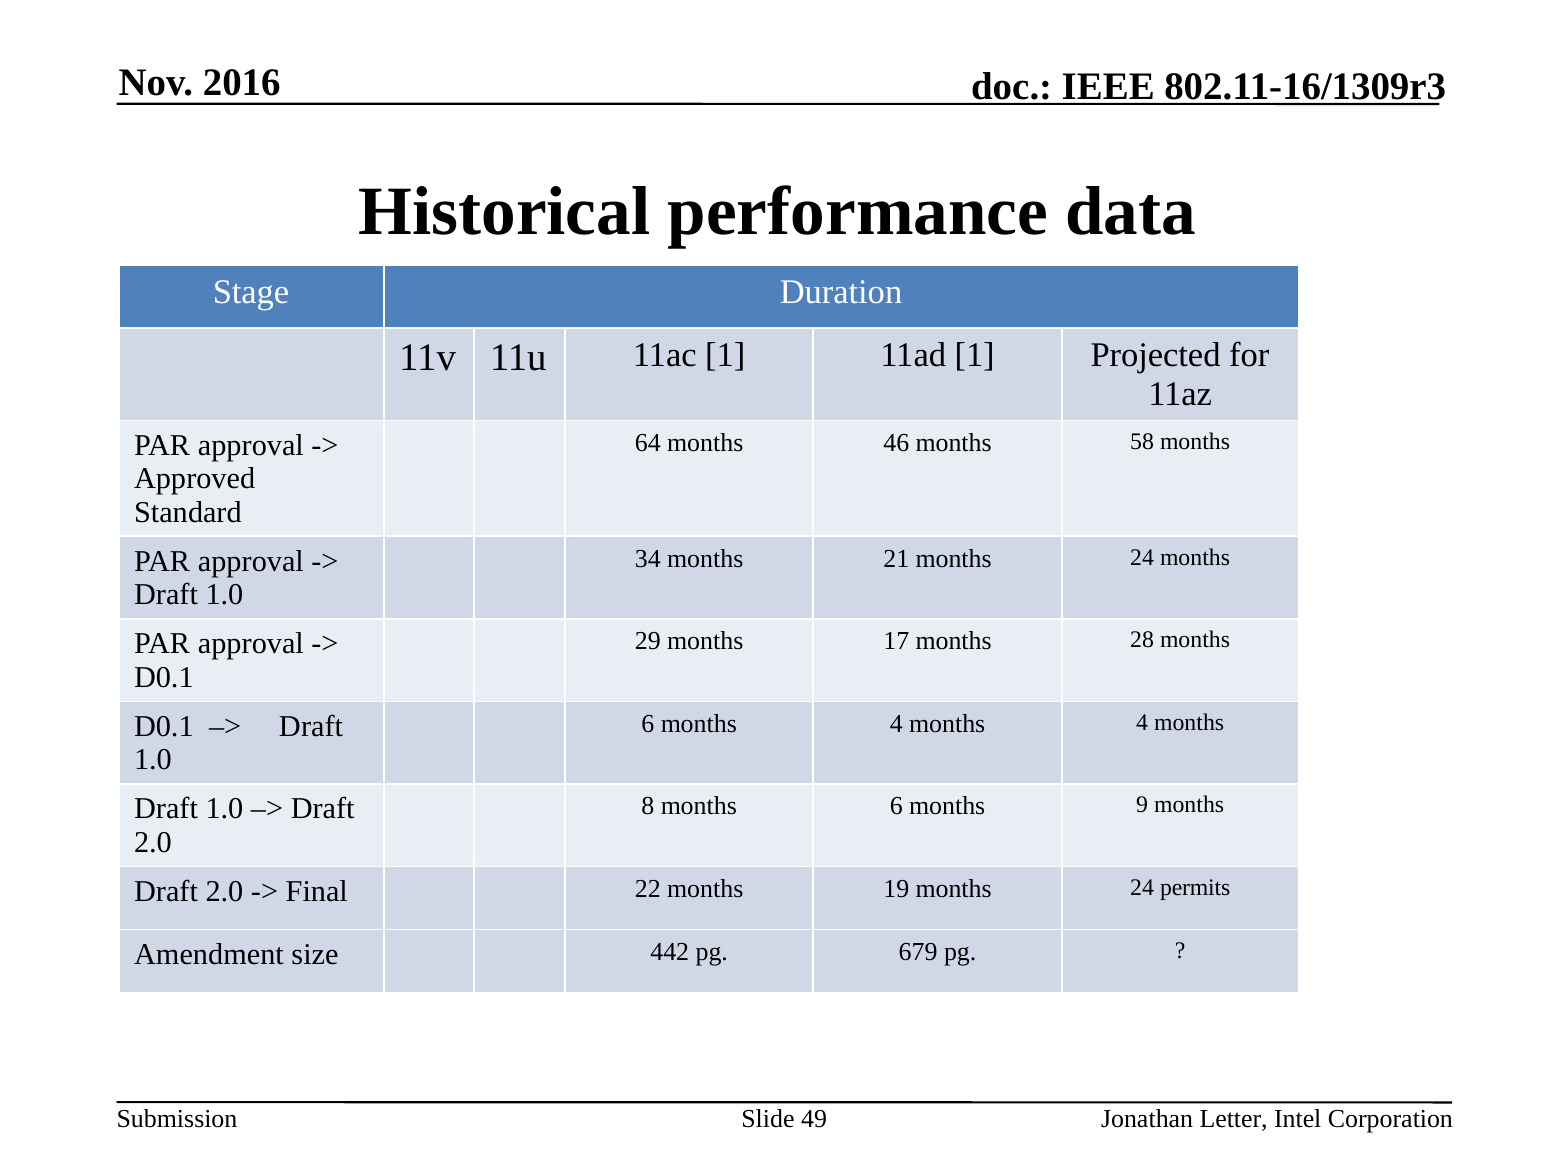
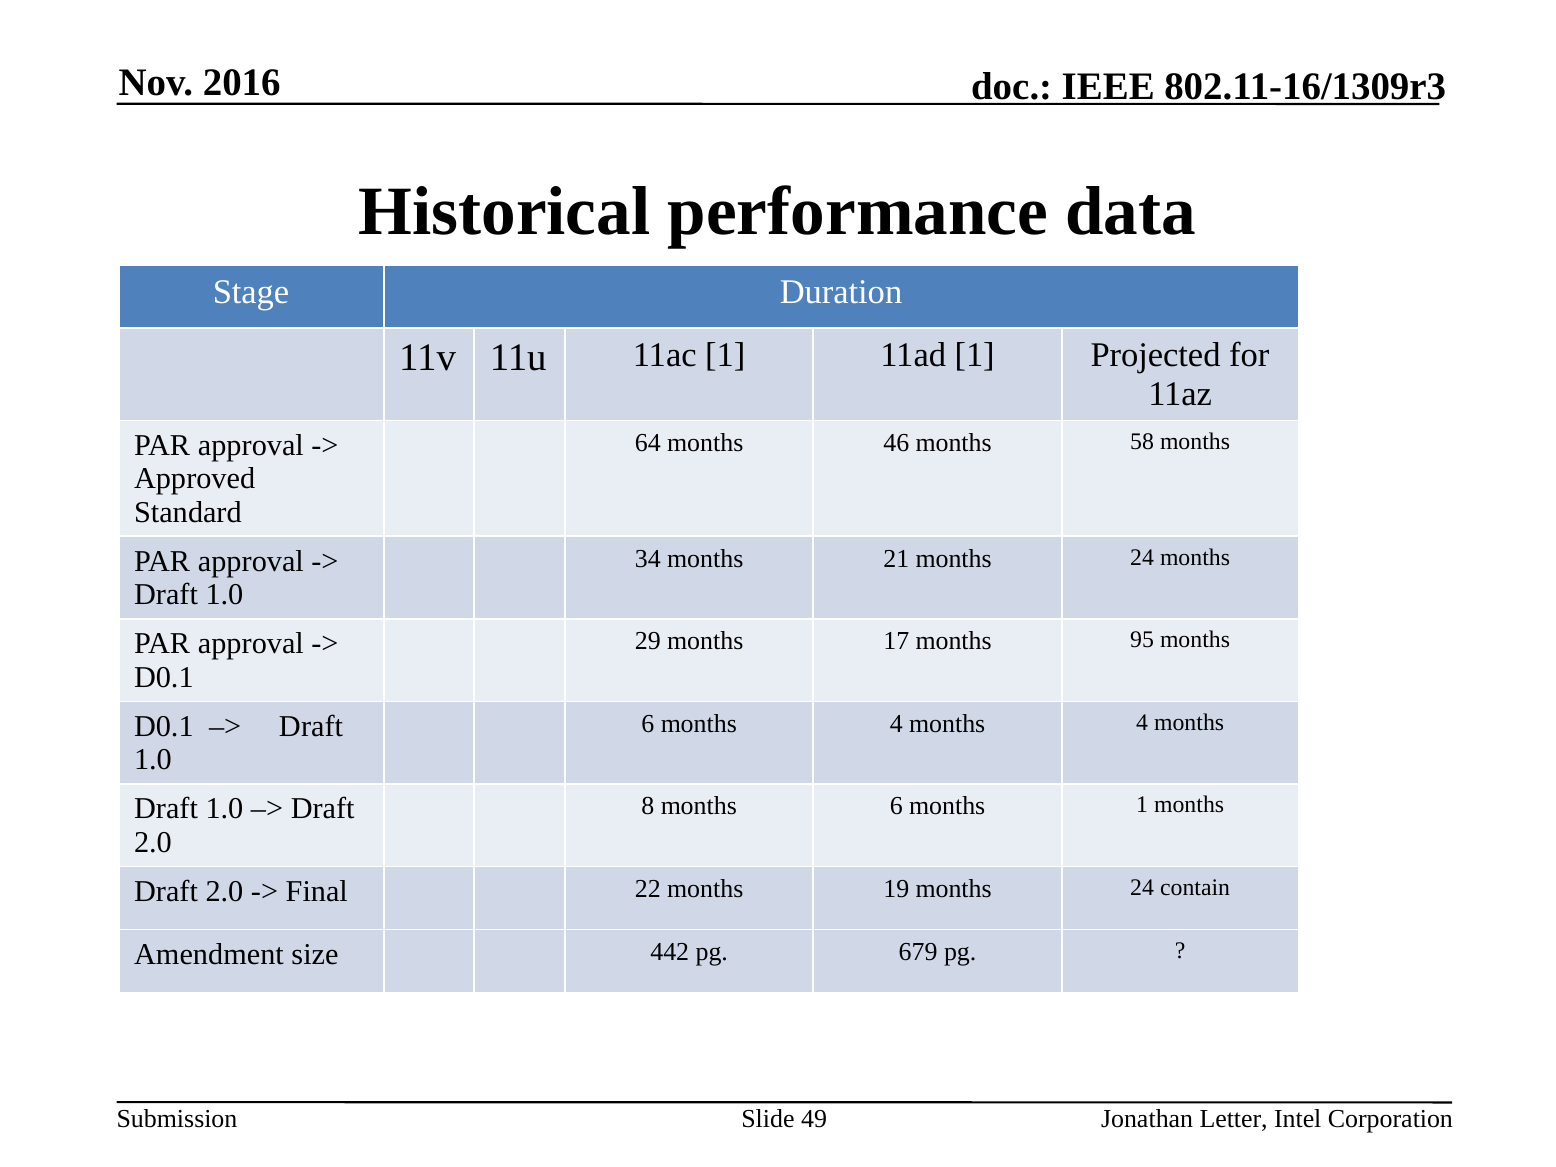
28: 28 -> 95 (1142, 640)
months 9: 9 -> 1 (1142, 805)
permits: permits -> contain (1195, 888)
